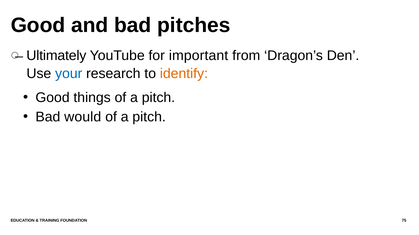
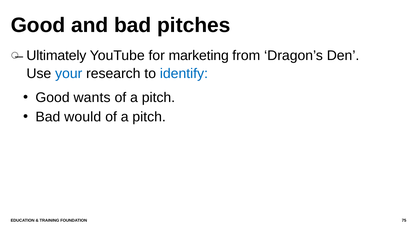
important: important -> marketing (199, 56)
identify colour: orange -> blue (184, 74)
things: things -> wants (92, 98)
